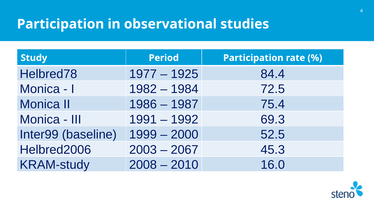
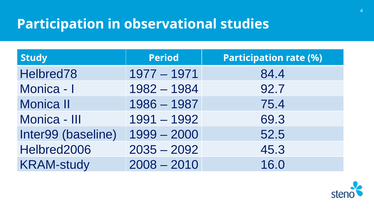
1925: 1925 -> 1971 (185, 74)
72.5: 72.5 -> 92.7 (273, 89)
2003: 2003 -> 2035 (143, 150)
2067: 2067 -> 2092 (185, 150)
